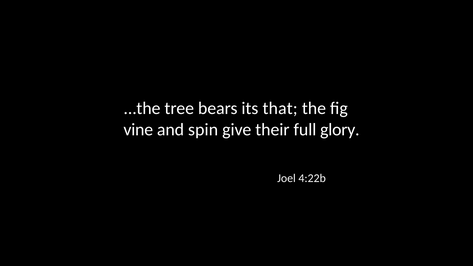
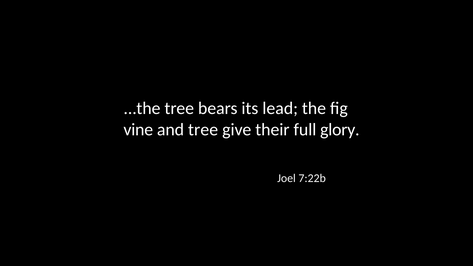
that: that -> lead (280, 108)
and spin: spin -> tree (203, 130)
4:22b: 4:22b -> 7:22b (312, 178)
